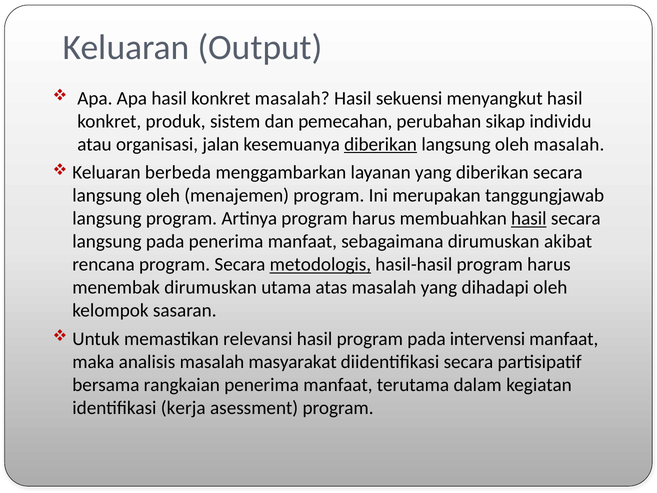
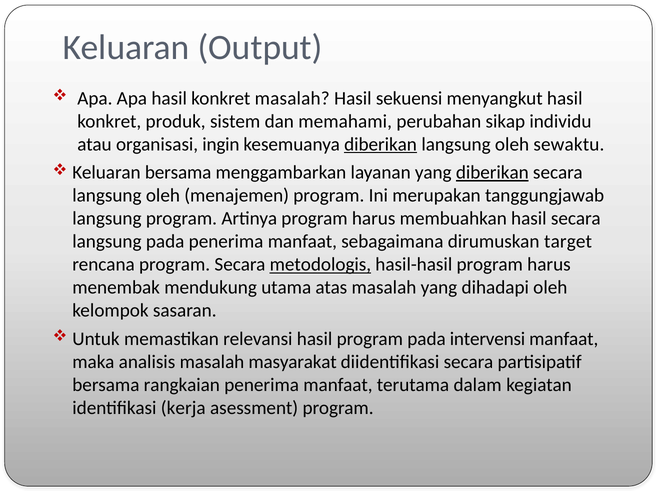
pemecahan: pemecahan -> memahami (345, 121)
jalan: jalan -> ingin (221, 144)
oleh masalah: masalah -> sewaktu (569, 144)
Keluaran berbeda: berbeda -> bersama (178, 172)
diberikan underline: none -> present (492, 172)
hasil underline: present -> none (529, 218)
akibat: akibat -> target (568, 241)
menembak dirumuskan: dirumuskan -> mendukung (211, 287)
